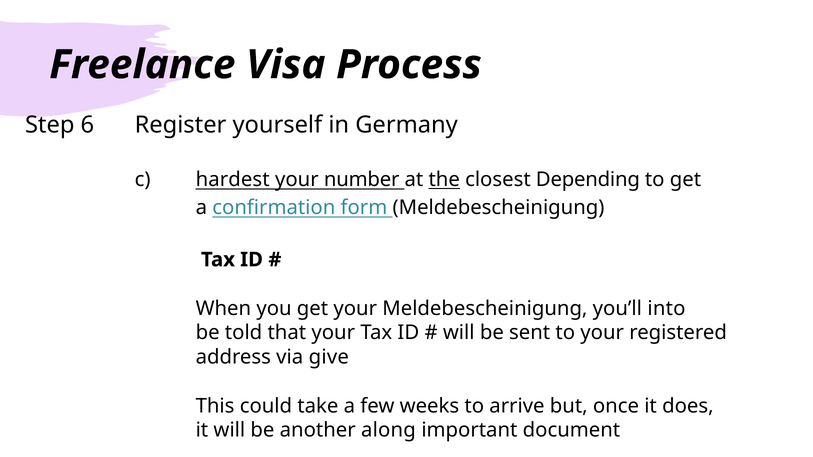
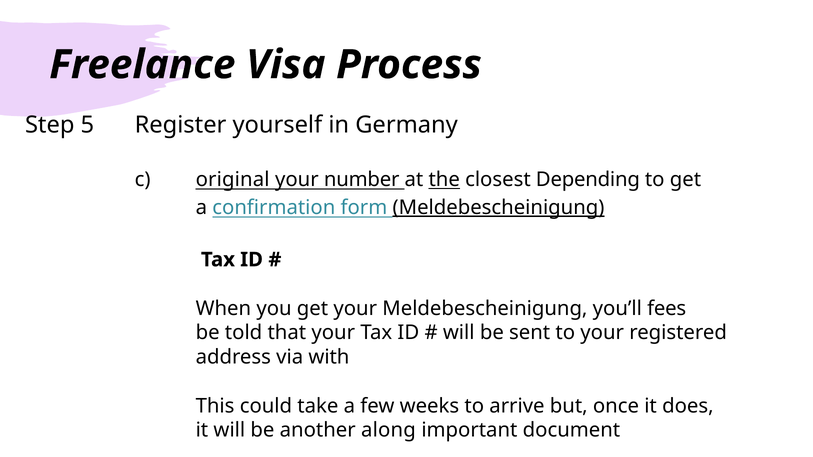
6: 6 -> 5 (87, 125)
hardest: hardest -> original (233, 180)
Meldebescheinigung underline: none -> present (499, 208)
into: into -> fees (667, 309)
give: give -> with (329, 357)
